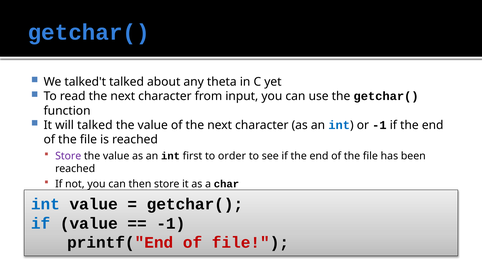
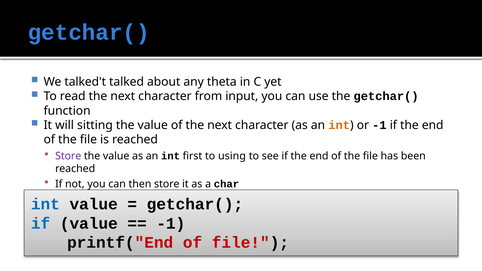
will talked: talked -> sitting (95, 125)
int colour: blue -> orange (339, 125)
order: order -> using (232, 156)
